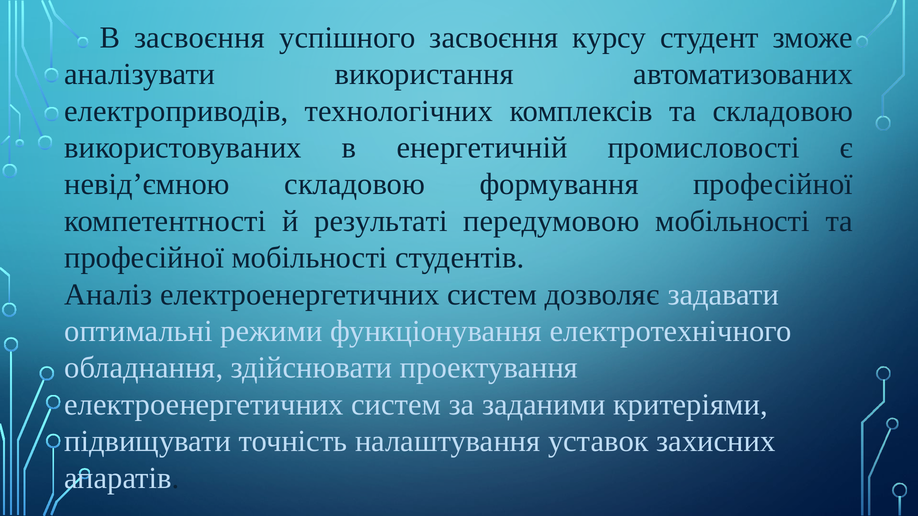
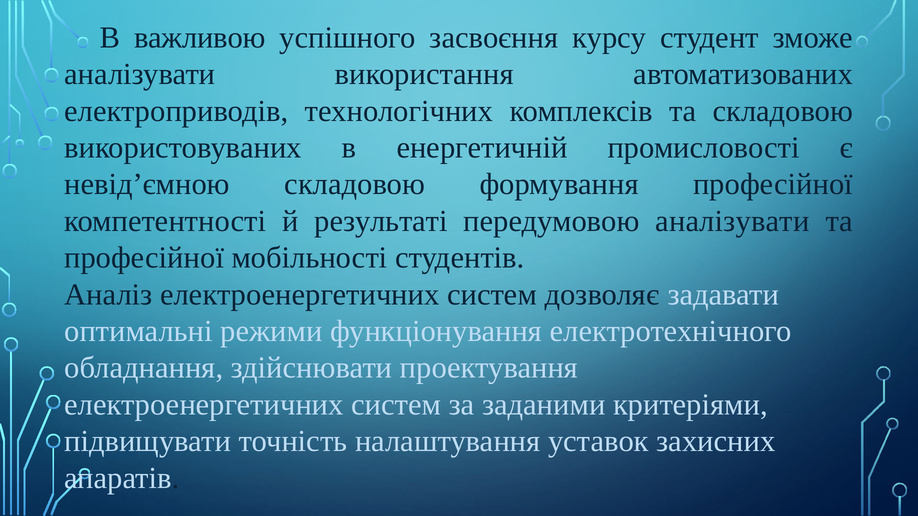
В засвоєння: засвоєння -> важливою (200, 38)
передумовою мобільності: мобільності -> аналізувати (732, 221)
